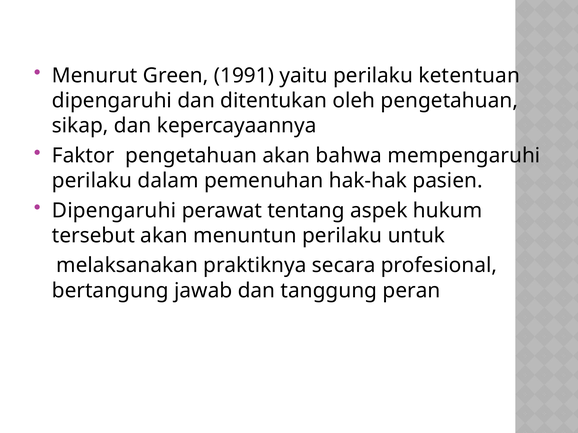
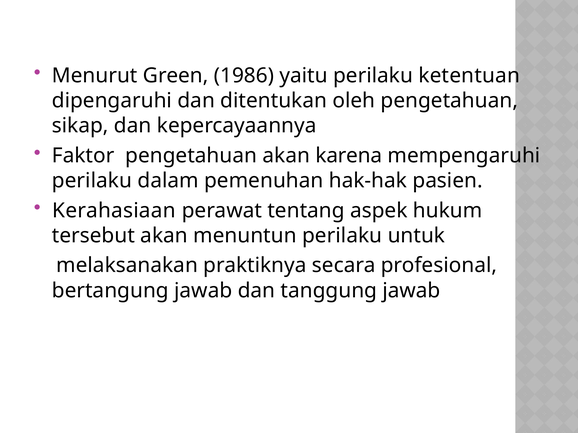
1991: 1991 -> 1986 (244, 76)
bahwa: bahwa -> karena (349, 156)
Dipengaruhi: Dipengaruhi -> Kerahasiaan (114, 211)
tanggung peran: peran -> jawab (411, 291)
